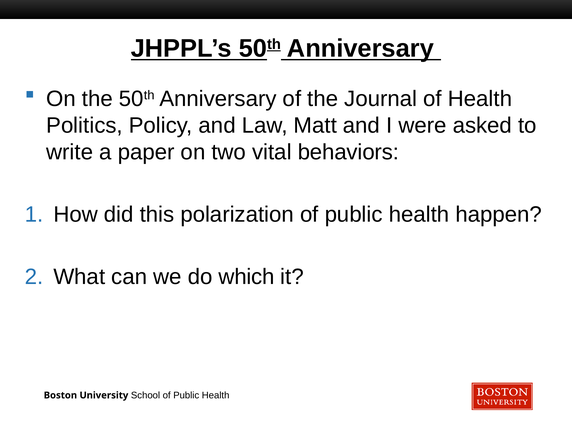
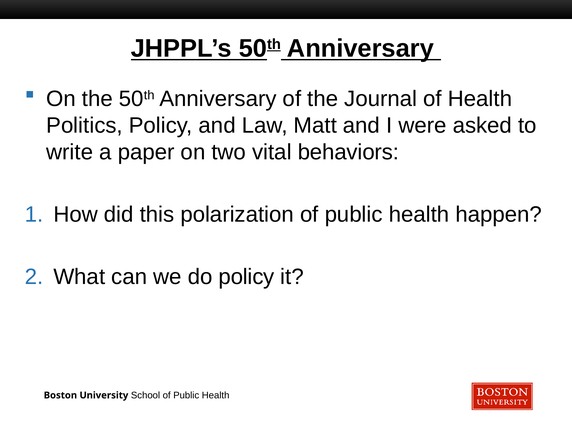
do which: which -> policy (246, 277)
